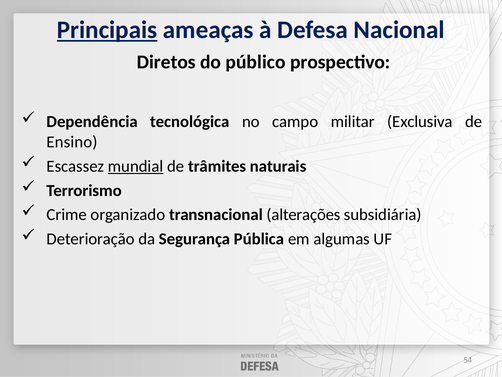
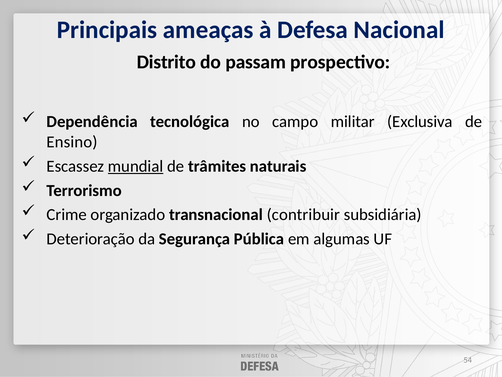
Principais underline: present -> none (107, 30)
Diretos: Diretos -> Distrito (166, 62)
público: público -> passam (256, 62)
alterações: alterações -> contribuir (303, 215)
